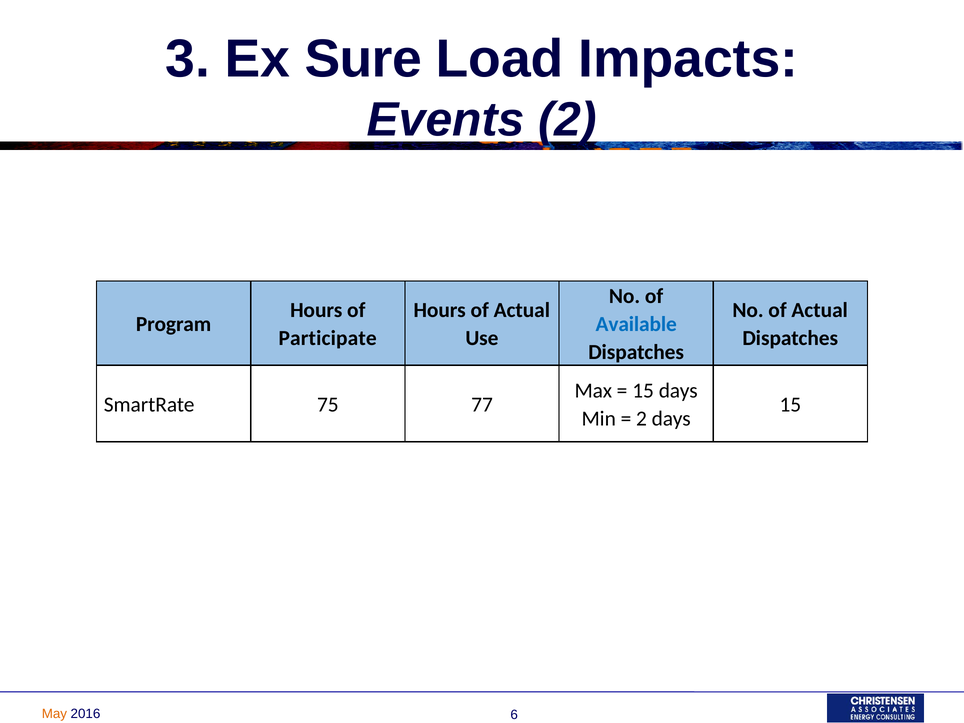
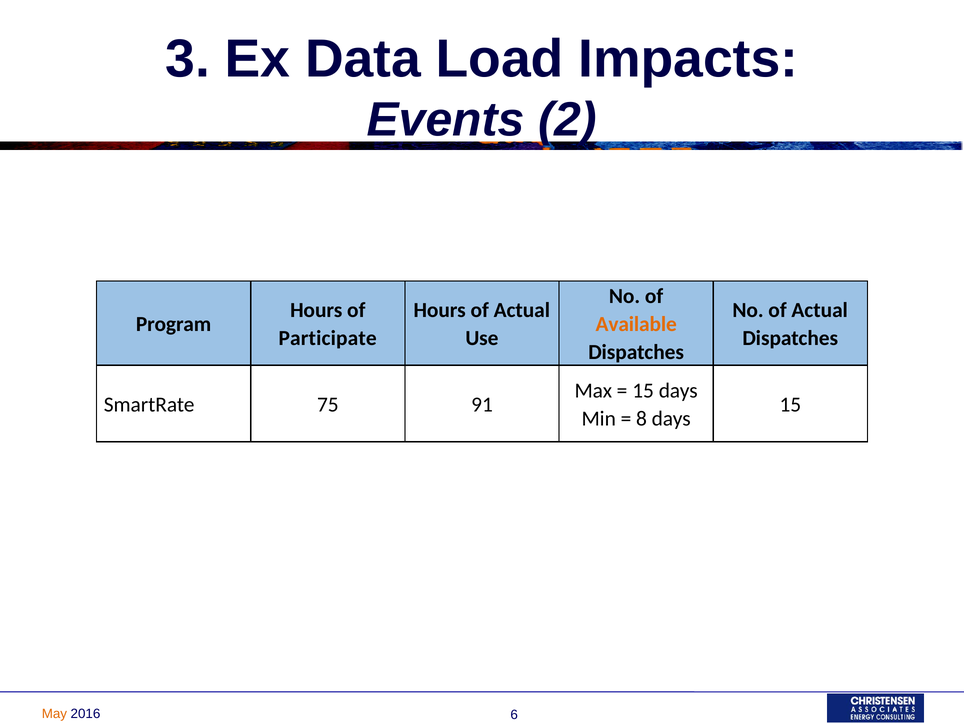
Sure: Sure -> Data (363, 59)
Available colour: blue -> orange (636, 324)
77: 77 -> 91 (482, 405)
2: 2 -> 8 (641, 419)
